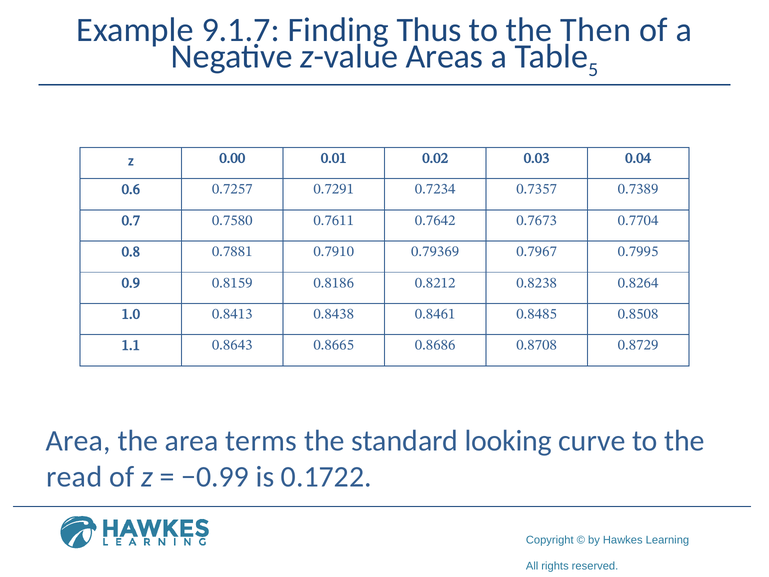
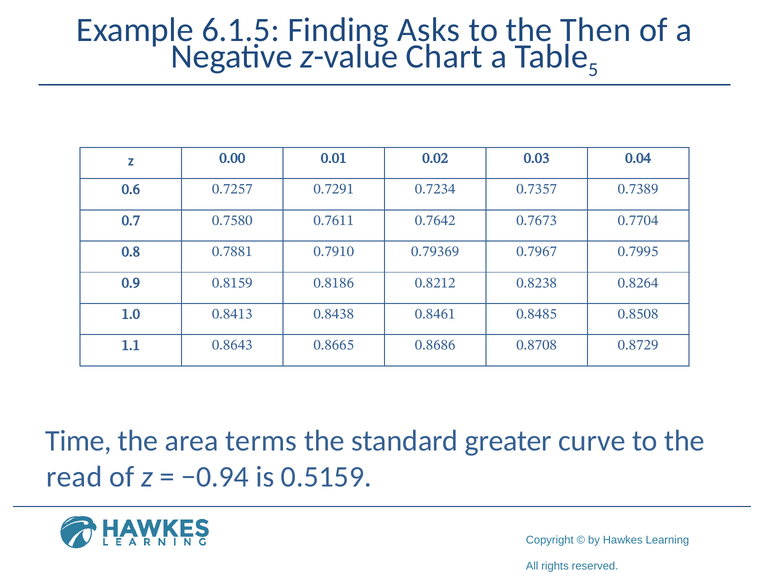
9.1.7: 9.1.7 -> 6.1.5 (241, 30)
Thus: Thus -> Asks (429, 30)
Areas: Areas -> Chart (444, 56)
Area: Area -> Time (79, 441)
looking: looking -> greater (508, 441)
−0.99: −0.99 -> −0.94 (215, 477)
0.1722: 0.1722 -> 0.5159 (326, 477)
